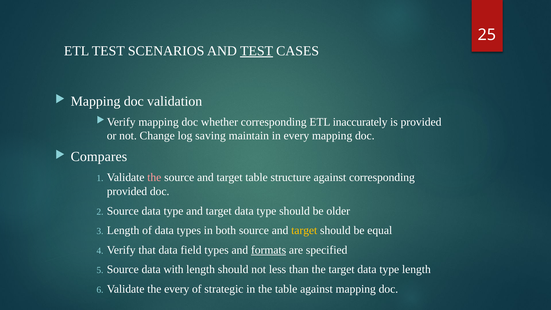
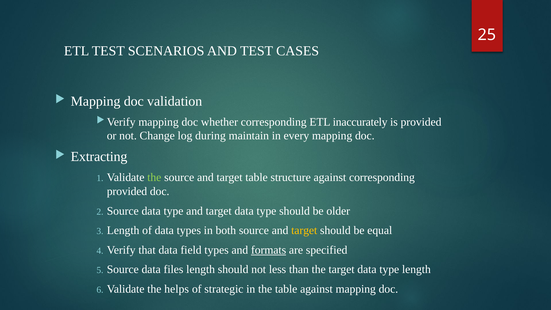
TEST underline: present -> none (257, 51)
saving: saving -> during (210, 136)
Compares: Compares -> Extracting (99, 157)
the colour: pink -> light green (154, 178)
with: with -> files (173, 269)
the every: every -> helps (177, 289)
